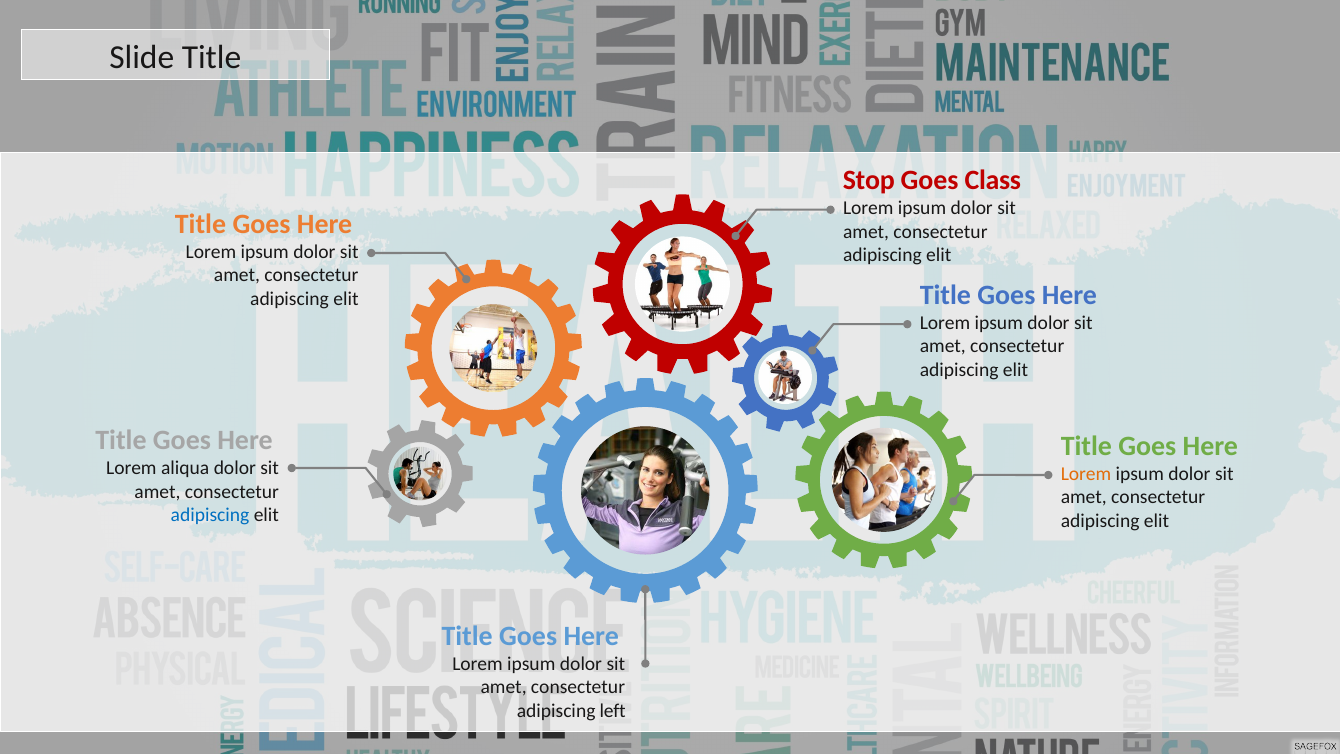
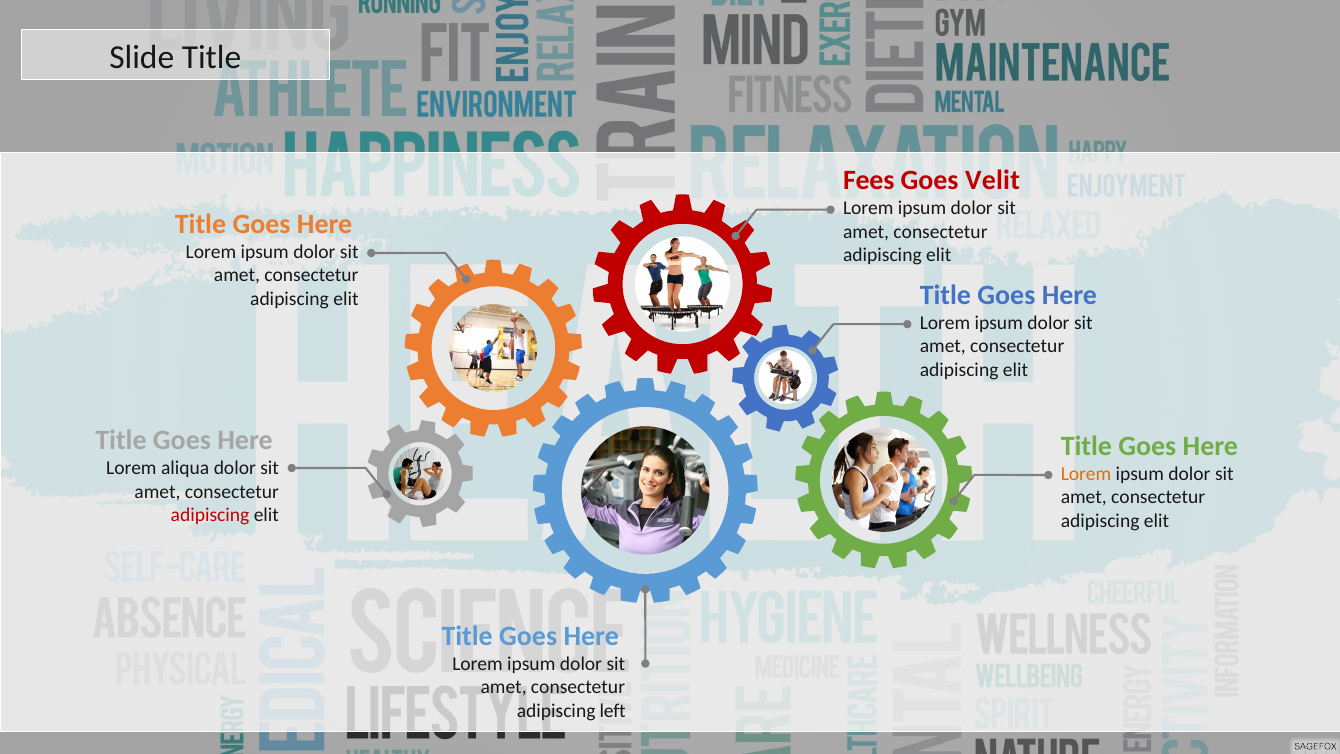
Stop: Stop -> Fees (869, 181)
Class: Class -> Velit (993, 181)
adipiscing colour: blue -> red (210, 515)
